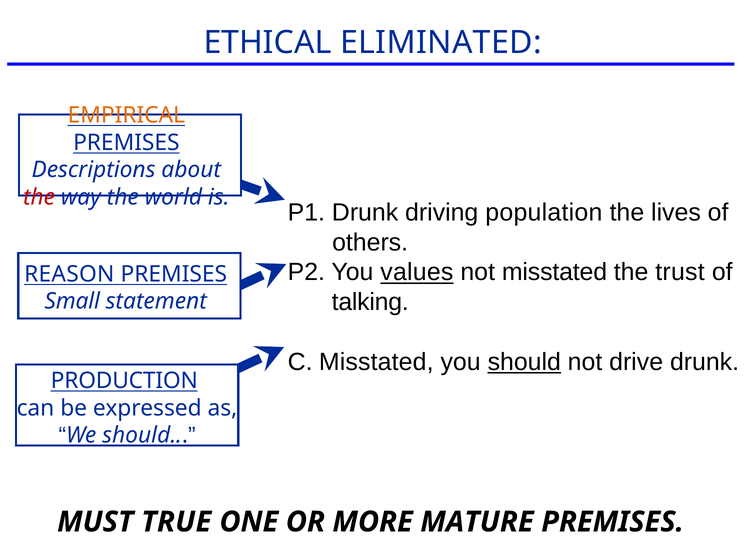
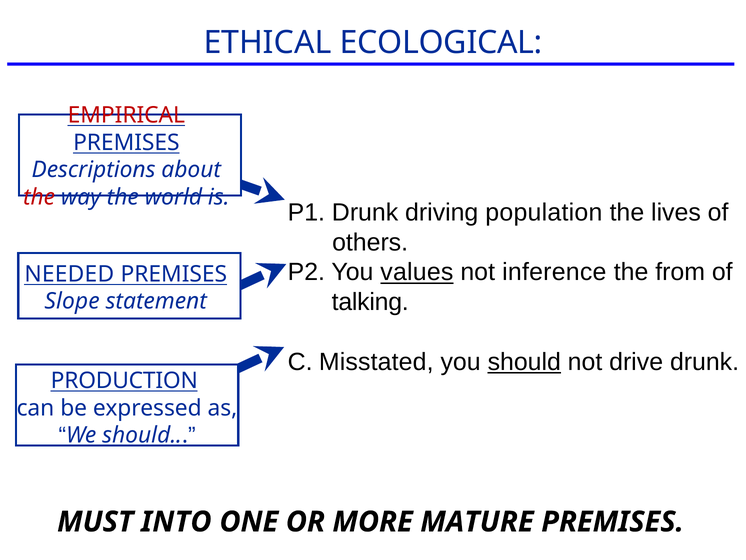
ELIMINATED: ELIMINATED -> ECOLOGICAL (441, 43)
EMPIRICAL colour: orange -> red (126, 115)
not misstated: misstated -> inference (554, 272)
trust: trust -> from (680, 272)
REASON: REASON -> NEEDED (69, 274)
Small: Small -> Slope (72, 301)
TRUE: TRUE -> INTO (176, 521)
